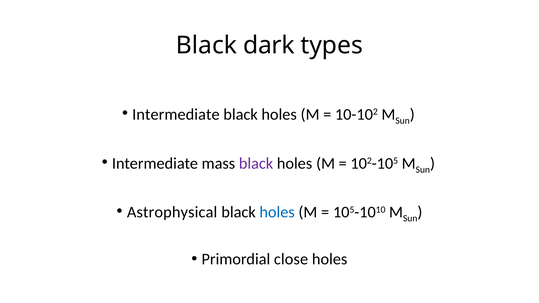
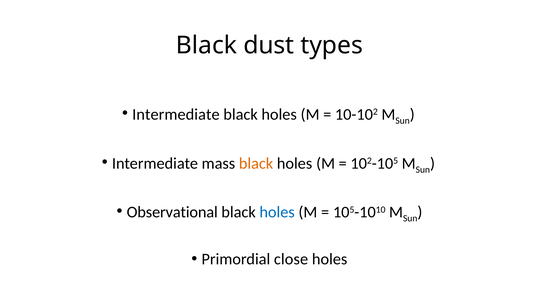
dark: dark -> dust (269, 45)
black colour: purple -> orange (256, 163)
Astrophysical: Astrophysical -> Observational (172, 212)
